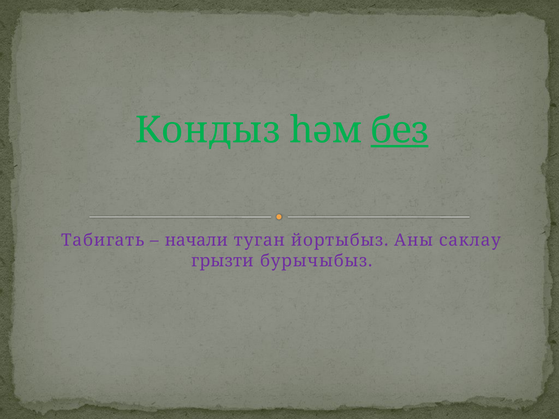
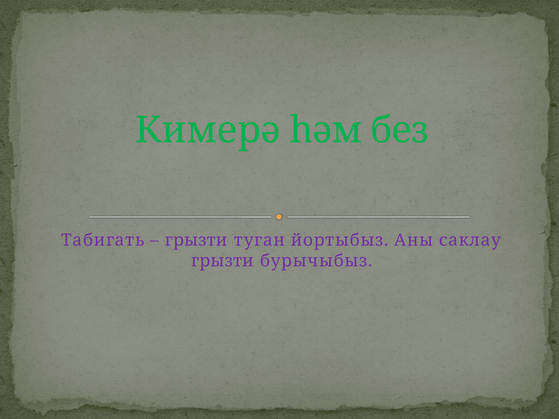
Кондыз: Кондыз -> Кимерә (208, 130)
без underline: present -> none (400, 130)
начали: начали -> грызти (196, 240)
